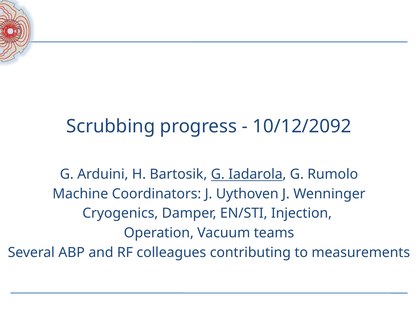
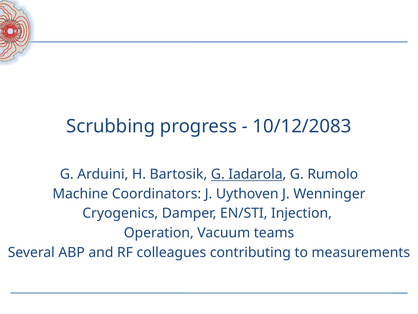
10/12/2092: 10/12/2092 -> 10/12/2083 (302, 126)
